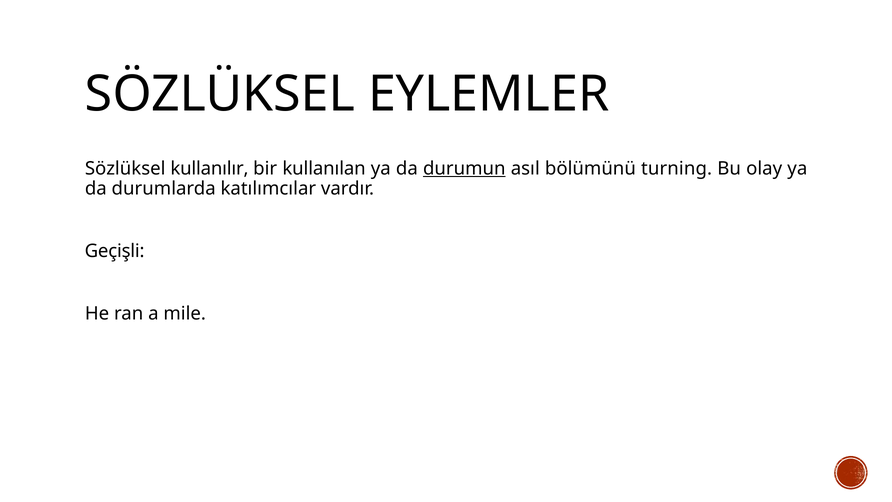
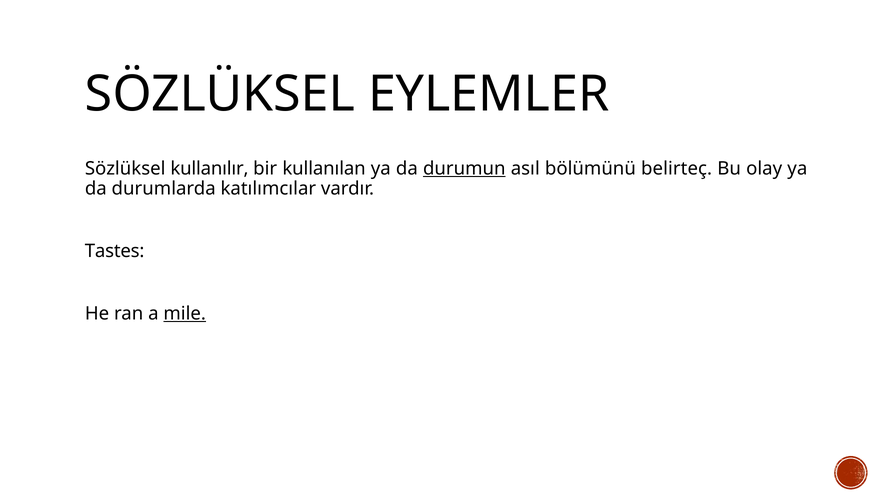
turning: turning -> belirteç (677, 168)
Geçişli: Geçişli -> Tastes (115, 251)
mile underline: none -> present (185, 313)
